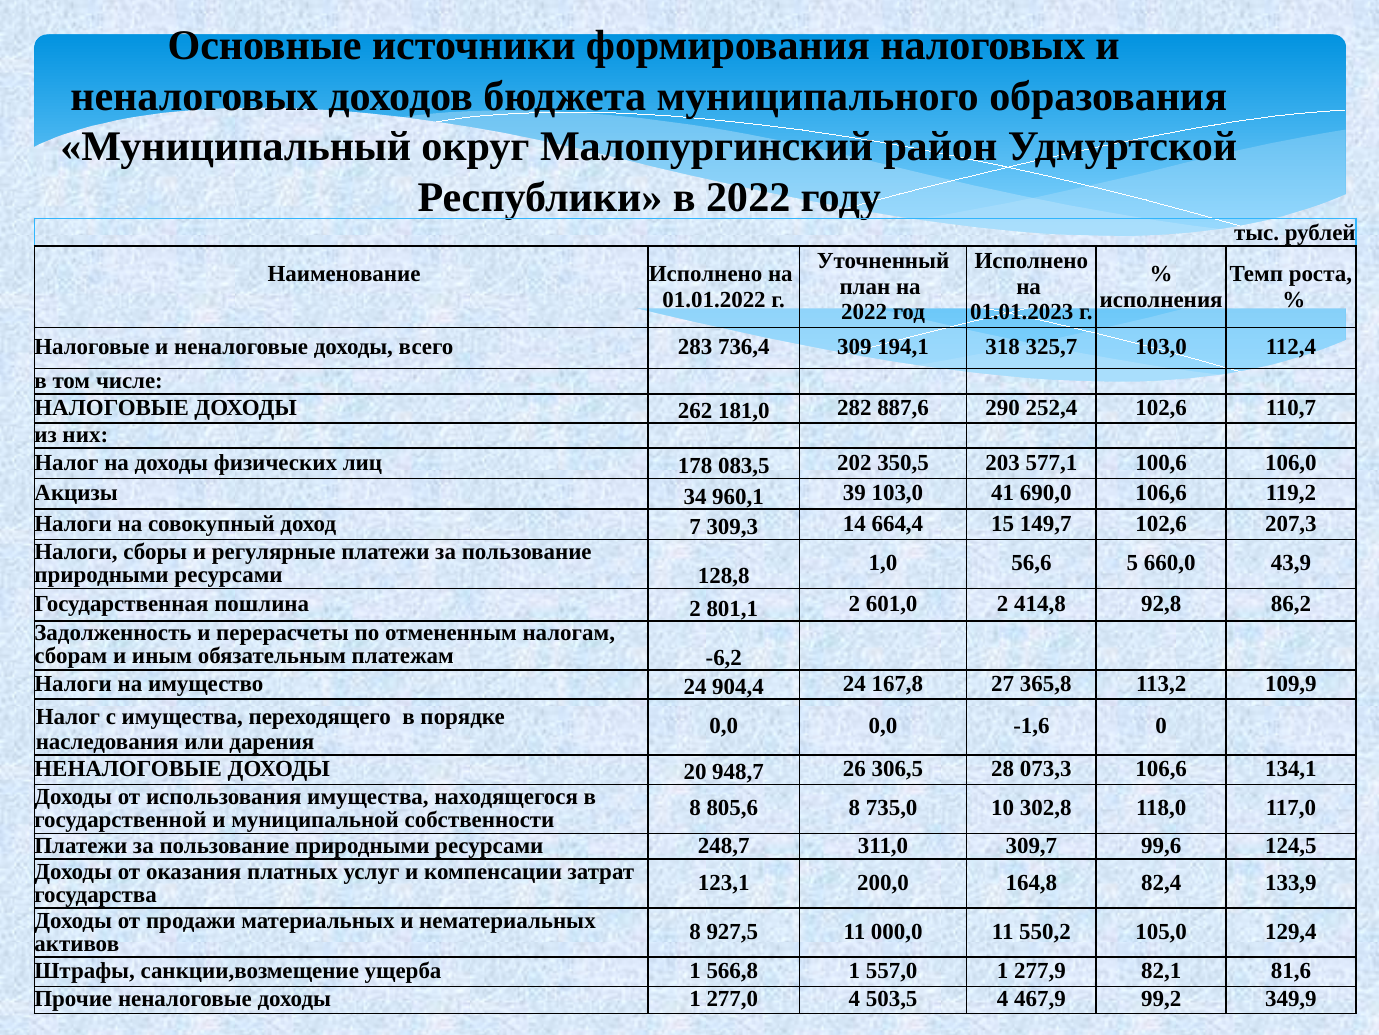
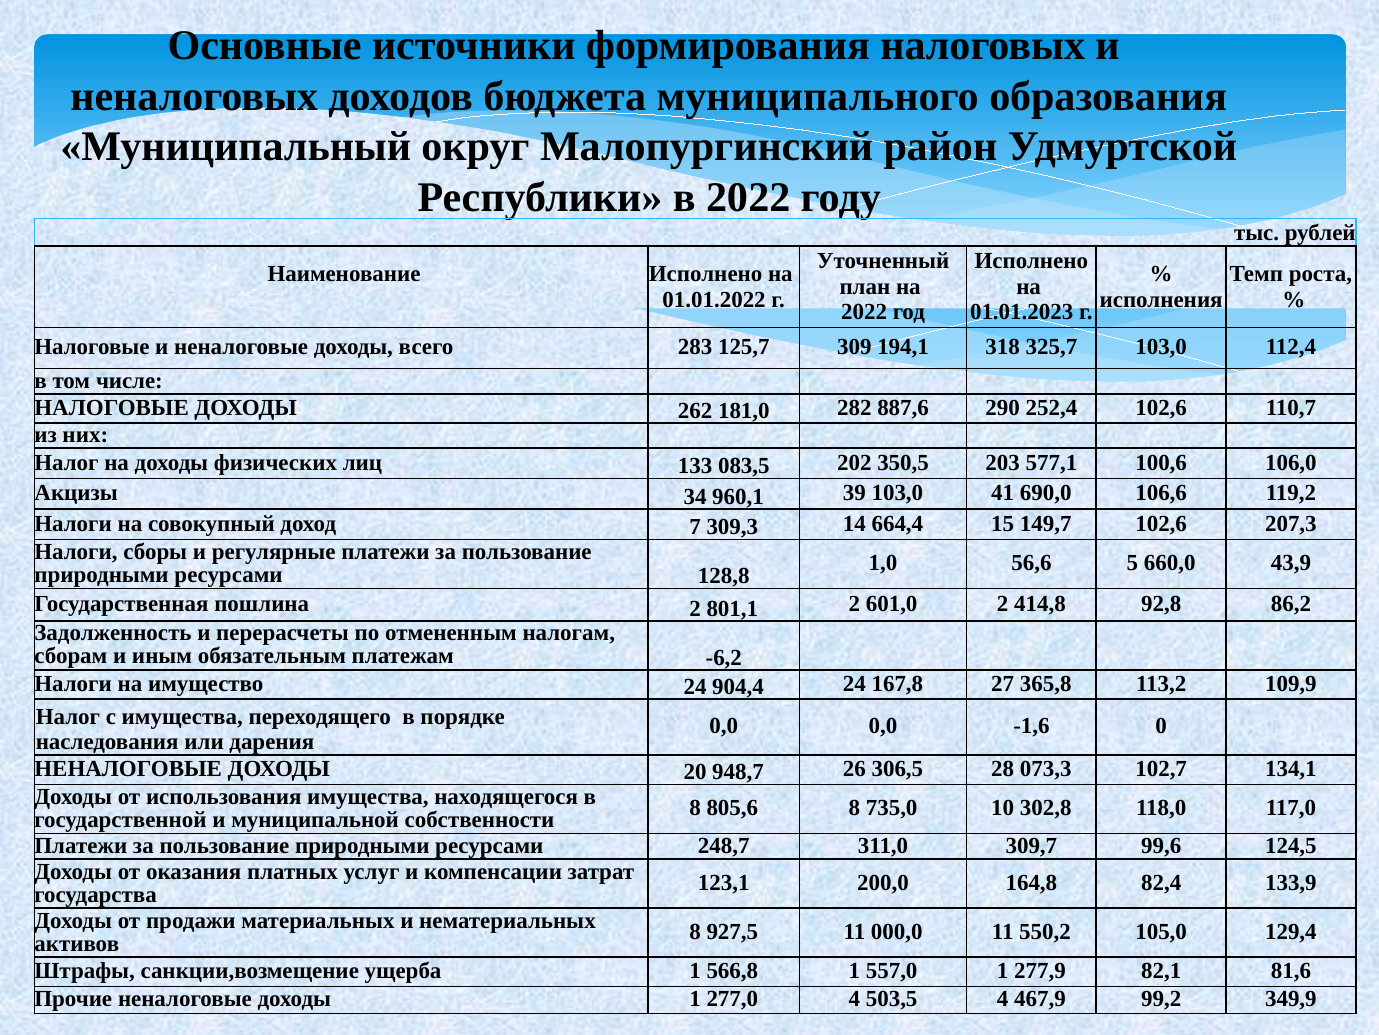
736,4: 736,4 -> 125,7 (744, 347)
178: 178 -> 133 (695, 466)
073,3 106,6: 106,6 -> 102,7 (1161, 768)
